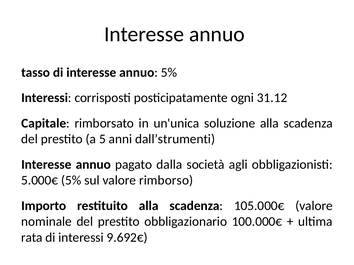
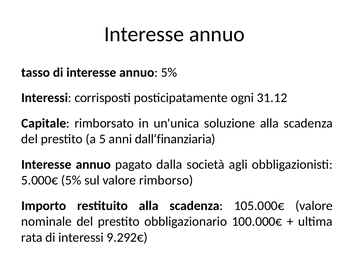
dall’strumenti: dall’strumenti -> dall’finanziaria (175, 139)
9.692€: 9.692€ -> 9.292€ (127, 238)
